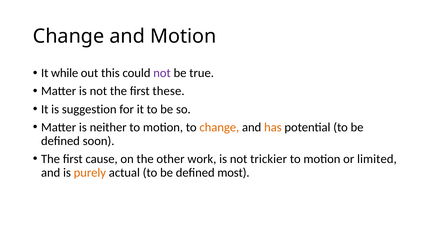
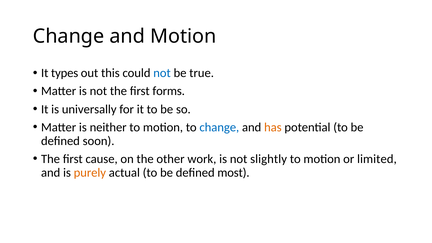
while: while -> types (65, 73)
not colour: purple -> blue (162, 73)
these: these -> forms (169, 91)
suggestion: suggestion -> universally (89, 109)
change colour: orange -> blue (219, 127)
trickier: trickier -> slightly (269, 159)
